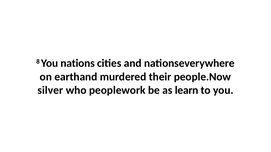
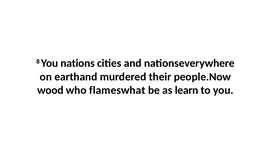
silver: silver -> wood (50, 91)
peoplework: peoplework -> flameswhat (117, 91)
